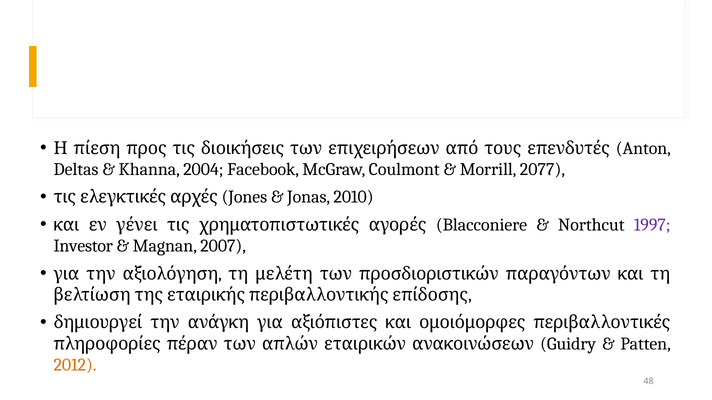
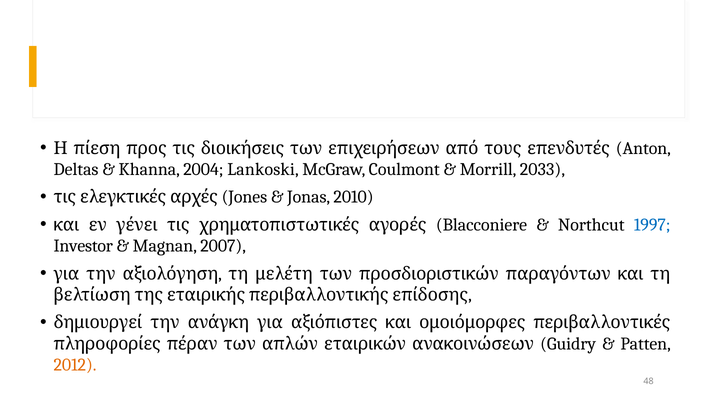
Facebook: Facebook -> Lankoski (263, 170)
2077: 2077 -> 2033 (542, 170)
1997 colour: purple -> blue (652, 225)
